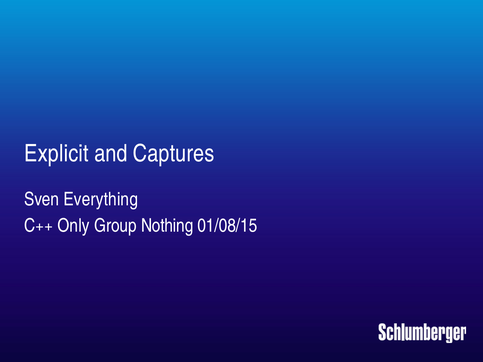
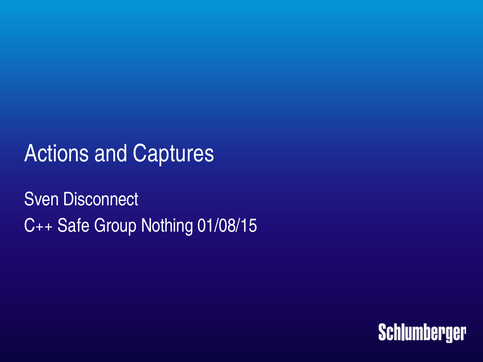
Explicit: Explicit -> Actions (57, 153)
Everything: Everything -> Disconnect (101, 199)
Only: Only -> Safe (74, 226)
